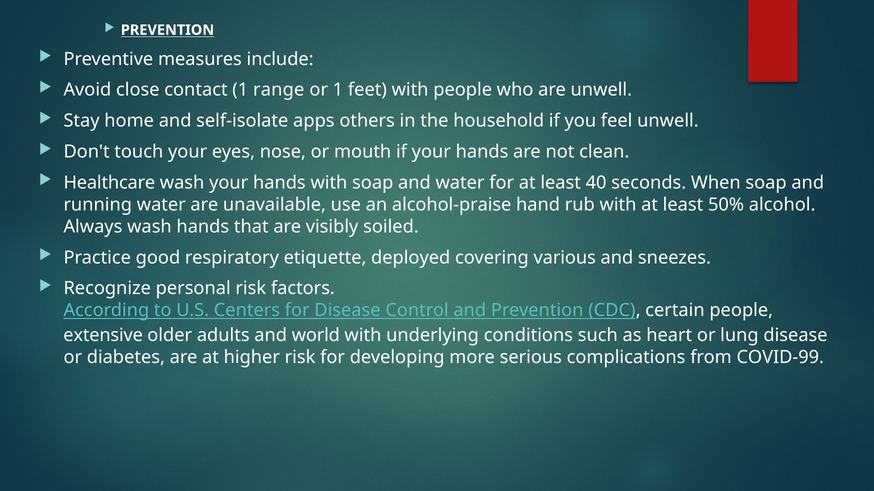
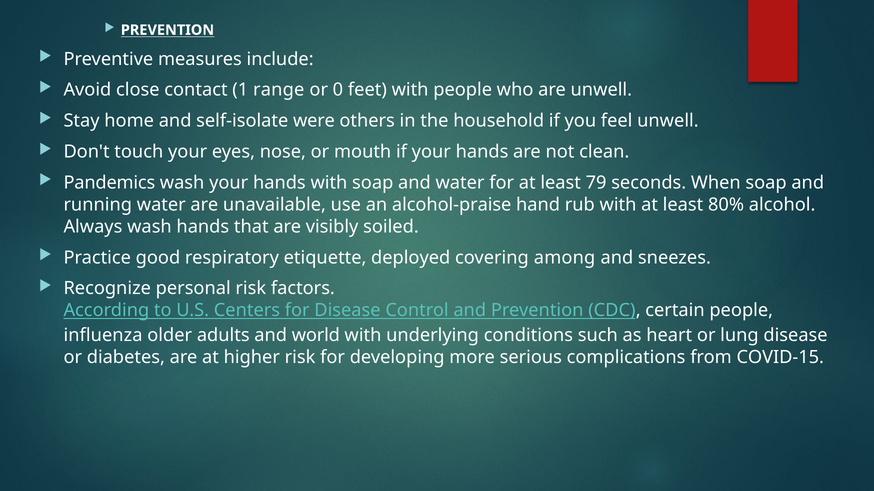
or 1: 1 -> 0 (338, 90)
apps: apps -> were (314, 121)
Healthcare: Healthcare -> Pandemics (109, 183)
40: 40 -> 79 (596, 183)
50%: 50% -> 80% (726, 205)
various: various -> among (565, 258)
extensive: extensive -> influenza (103, 336)
COVID-99: COVID-99 -> COVID-15 (780, 358)
